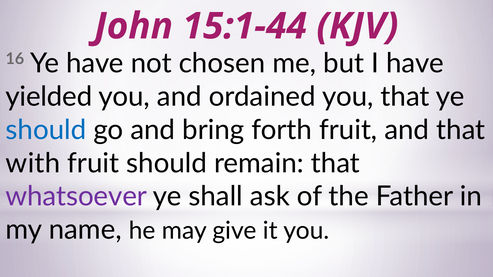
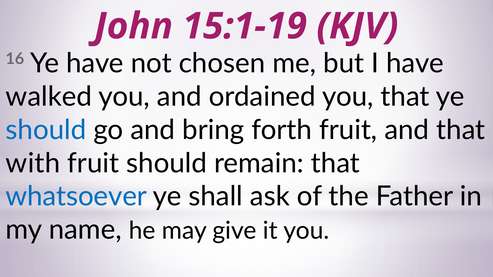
15:1-44: 15:1-44 -> 15:1-19 (245, 26)
yielded: yielded -> walked (49, 97)
whatsoever colour: purple -> blue (76, 197)
